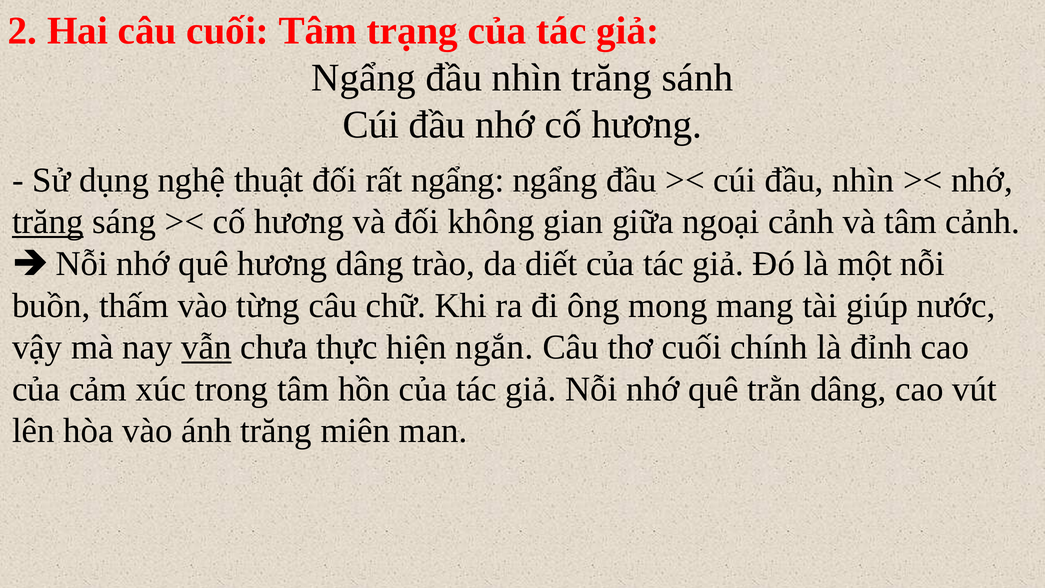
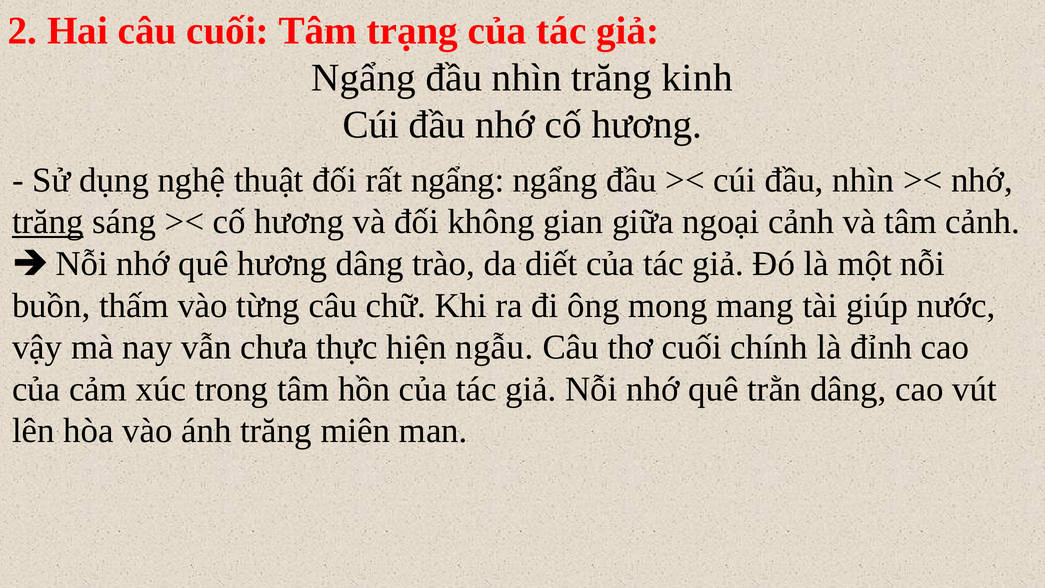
sánh: sánh -> kinh (697, 78)
vẫn underline: present -> none (206, 347)
ngắn: ngắn -> ngẫu (494, 347)
